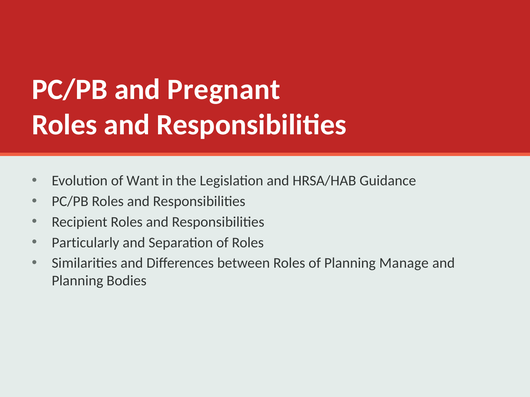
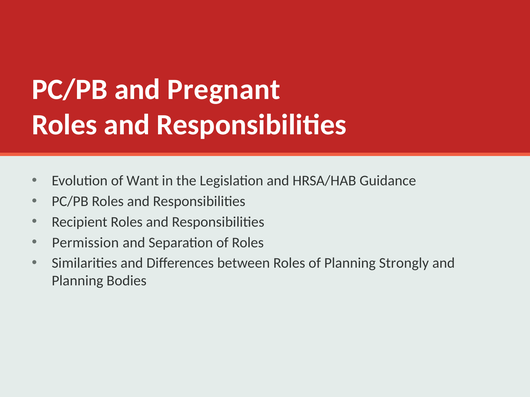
Particularly: Particularly -> Permission (85, 243)
Manage: Manage -> Strongly (404, 263)
